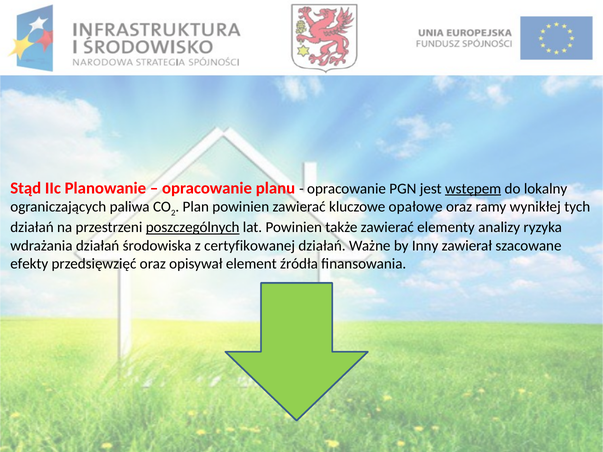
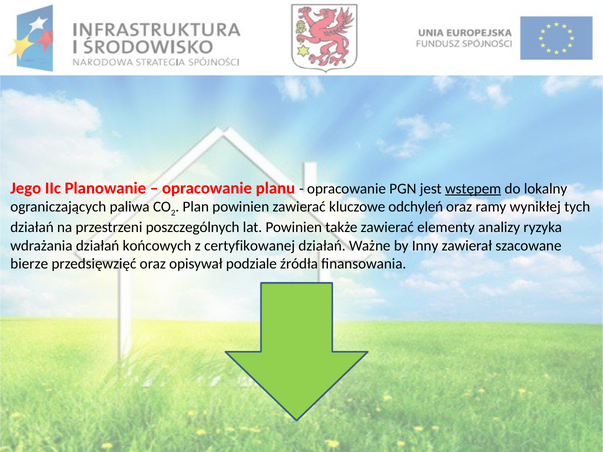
Stąd: Stąd -> Jego (26, 188)
opałowe: opałowe -> odchyleń (416, 207)
poszczególnych underline: present -> none (193, 228)
środowiska: środowiska -> końcowych (157, 246)
efekty: efekty -> bierze (29, 264)
element: element -> podziale (251, 264)
